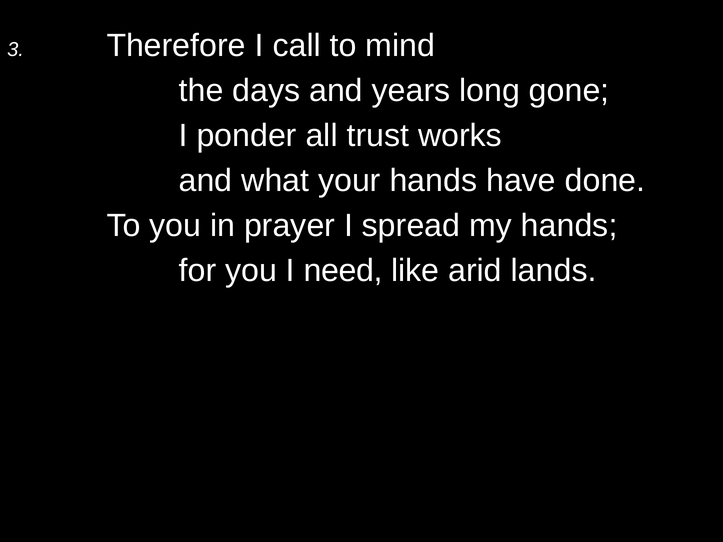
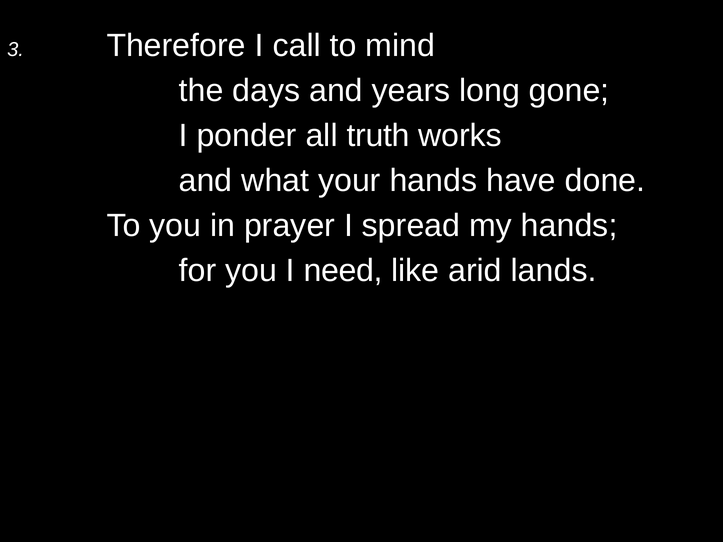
trust: trust -> truth (378, 136)
